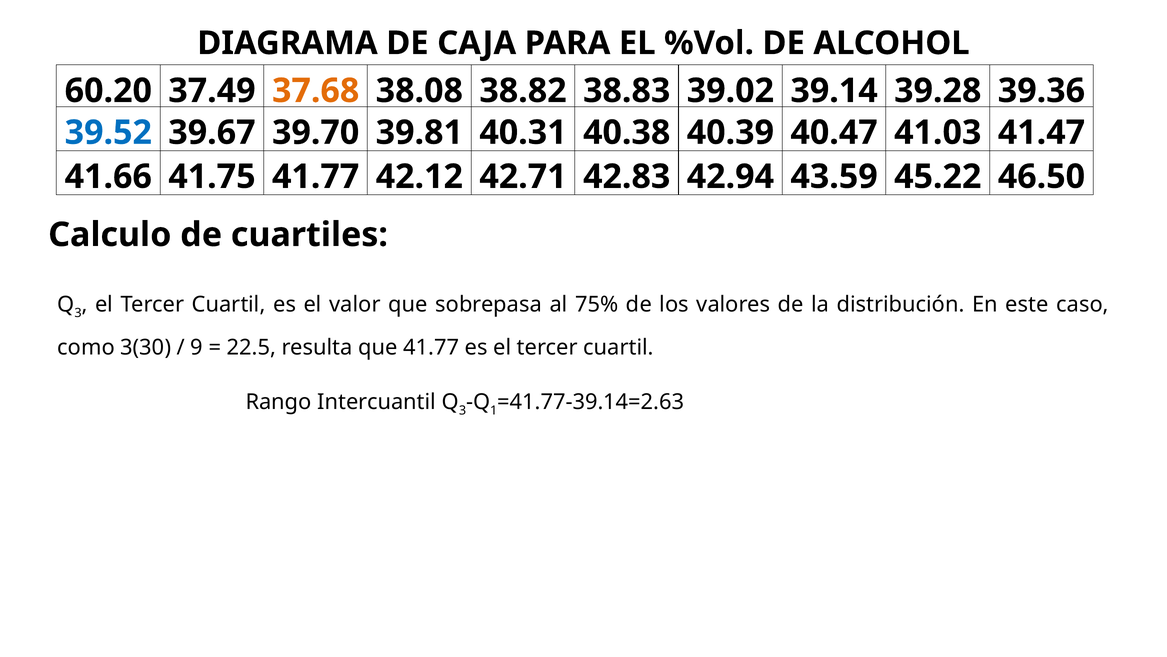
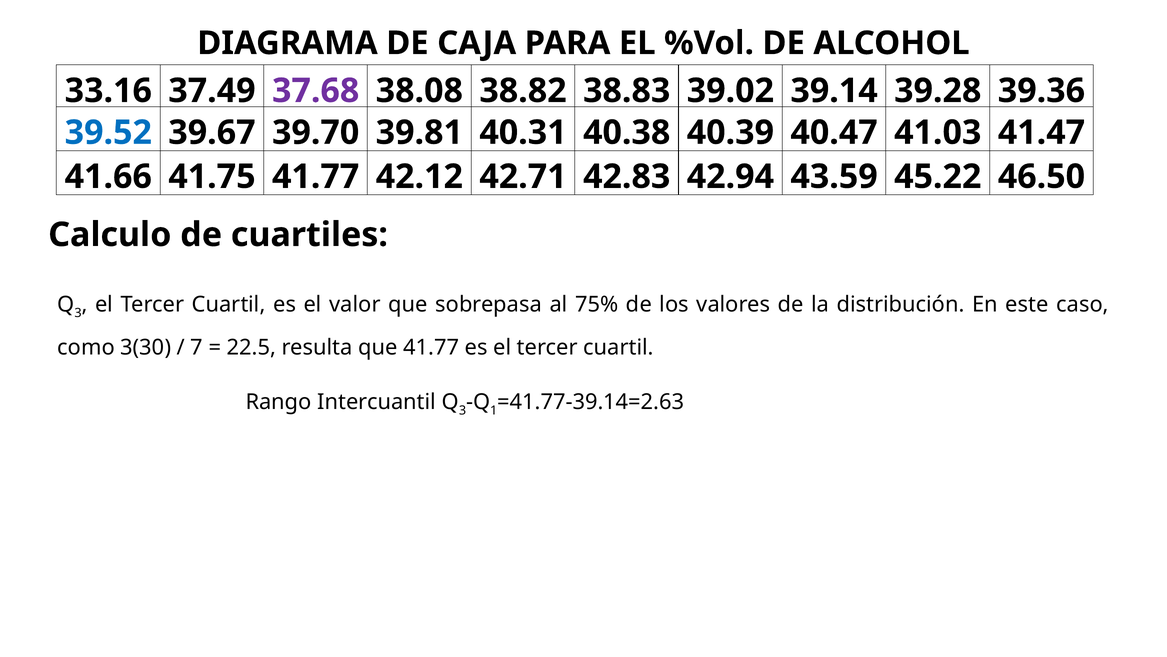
60.20: 60.20 -> 33.16 (108, 91)
37.68 colour: orange -> purple (316, 91)
9: 9 -> 7 (197, 347)
